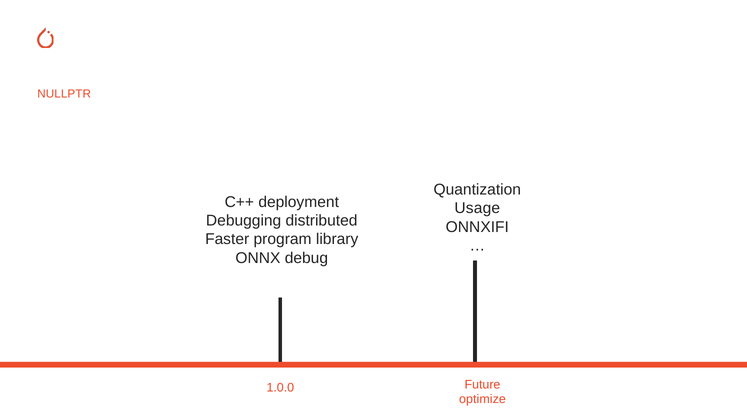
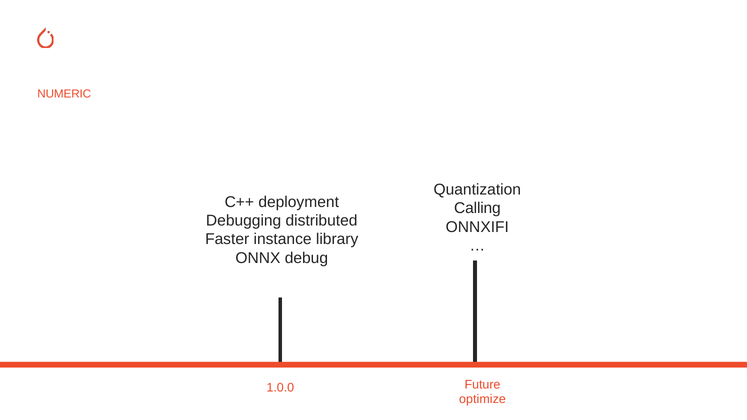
NULLPTR: NULLPTR -> NUMERIC (64, 94)
Usage: Usage -> Calling (477, 208)
program: program -> instance (283, 239)
